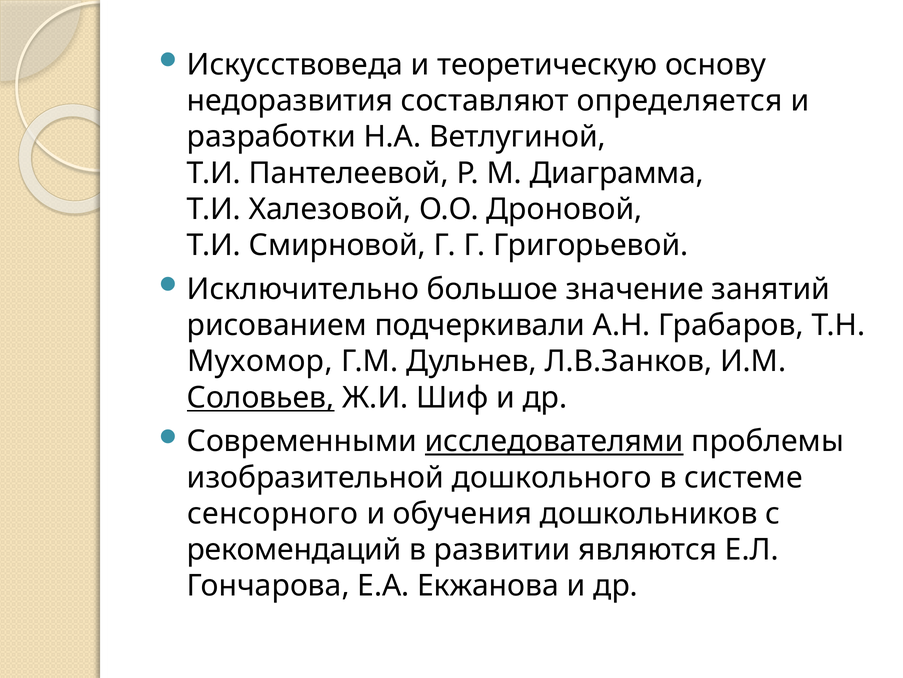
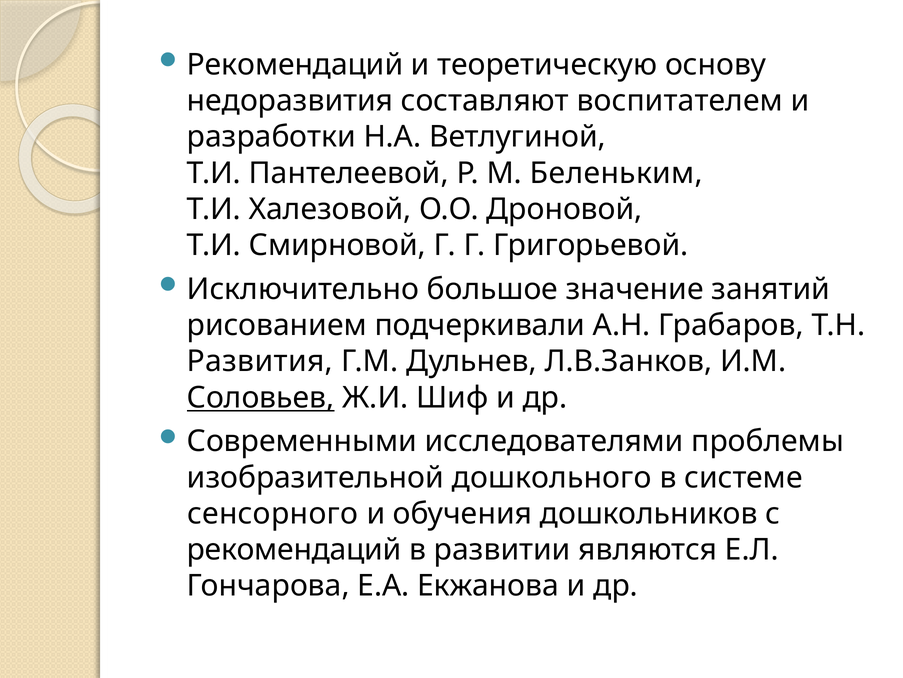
Искусствоведа: Искусствоведа -> Рекомендаций (295, 65)
определяется: определяется -> воспитателем (680, 101)
Диаграмма: Диаграмма -> Беленьким (616, 173)
Мухомор: Мухомор -> Развития (260, 361)
исследователями underline: present -> none (554, 441)
